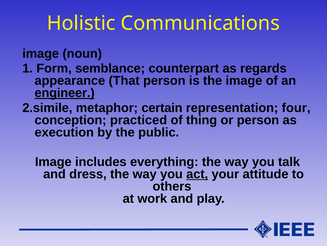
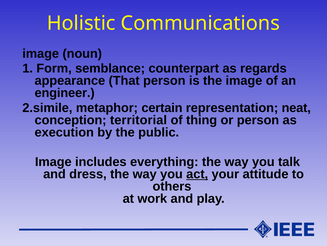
engineer underline: present -> none (65, 93)
four: four -> neat (296, 107)
practiced: practiced -> territorial (139, 120)
